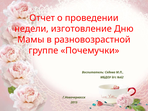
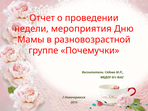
изготовление: изготовление -> мероприятия (81, 29)
